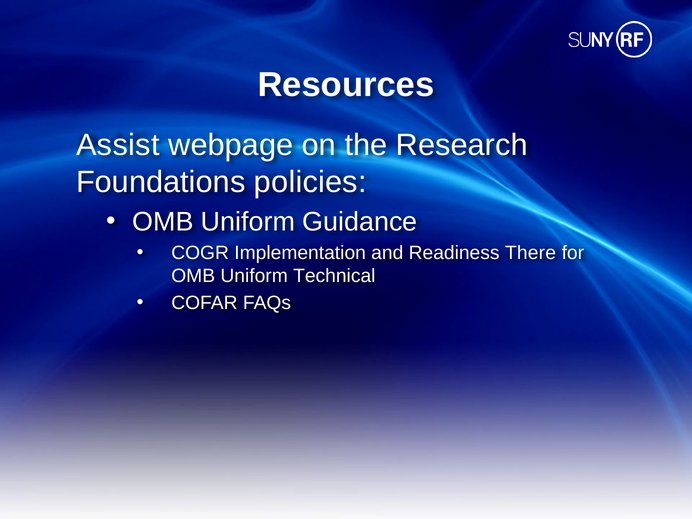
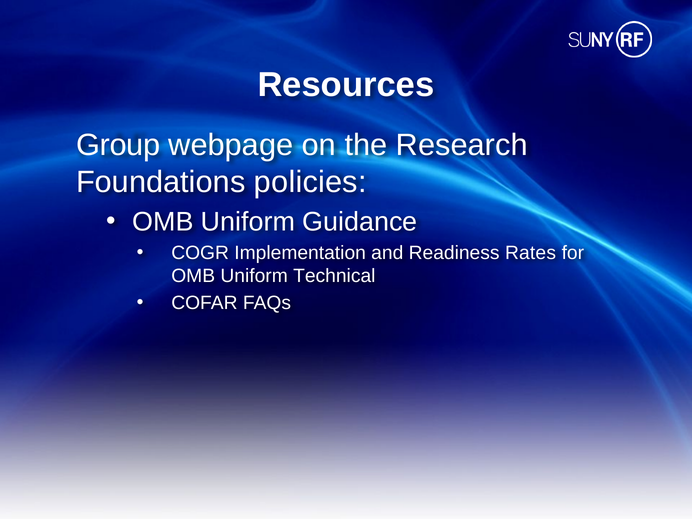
Assist: Assist -> Group (118, 145)
There: There -> Rates (531, 253)
